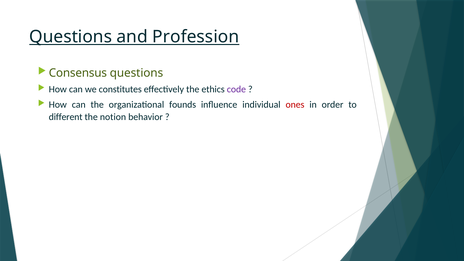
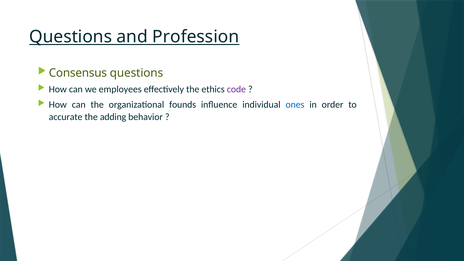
constitutes: constitutes -> employees (120, 89)
ones colour: red -> blue (295, 105)
different: different -> accurate (66, 117)
notion: notion -> adding (113, 117)
